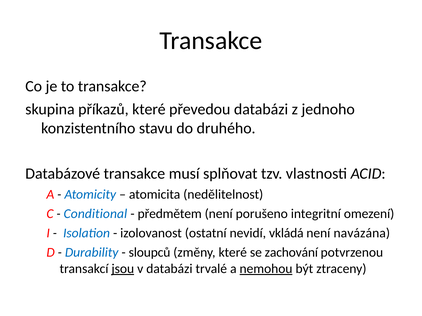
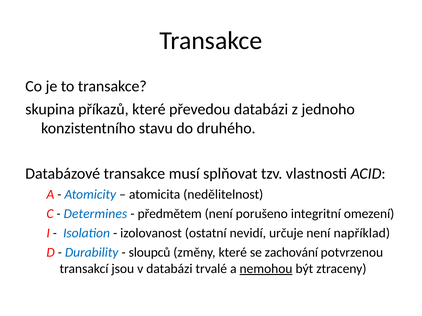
Conditional: Conditional -> Determines (95, 214)
vkládá: vkládá -> určuje (286, 233)
navázána: navázána -> například (362, 233)
jsou underline: present -> none (123, 269)
